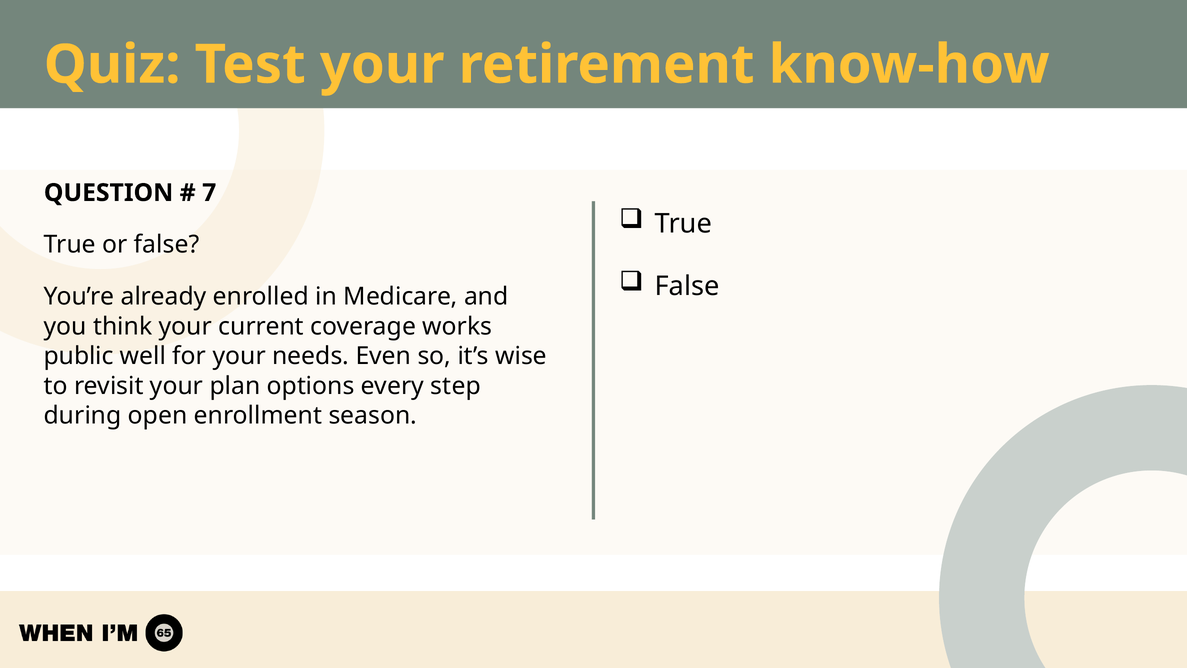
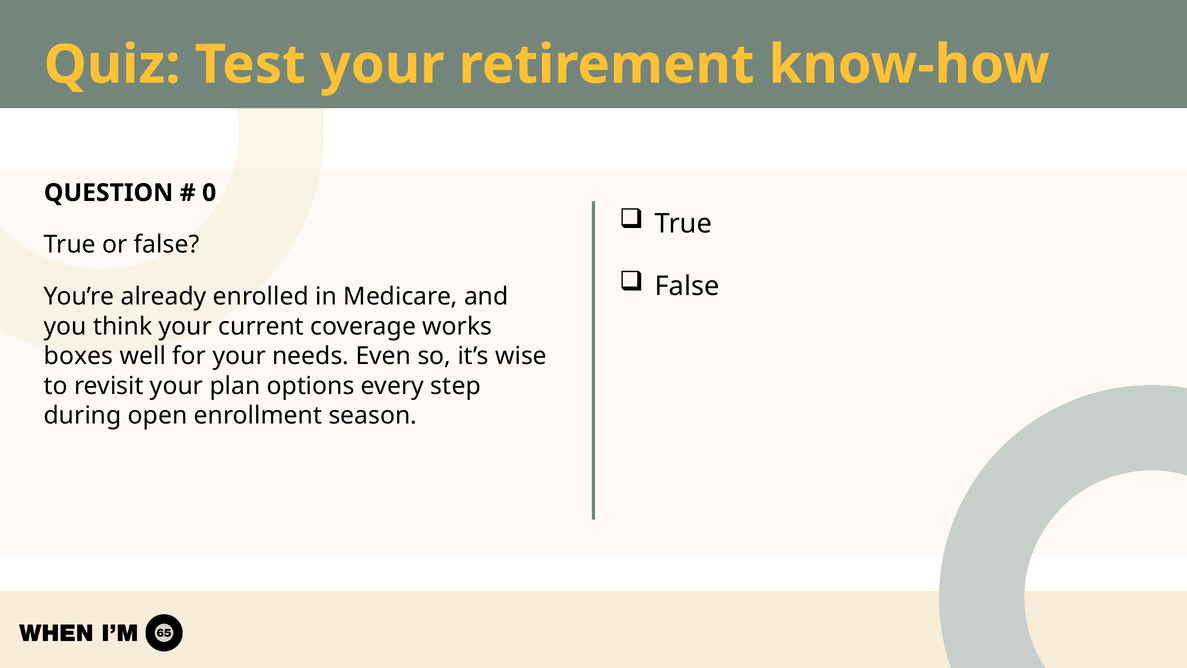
7: 7 -> 0 (209, 193)
public: public -> boxes (79, 356)
